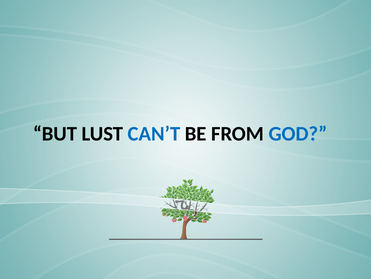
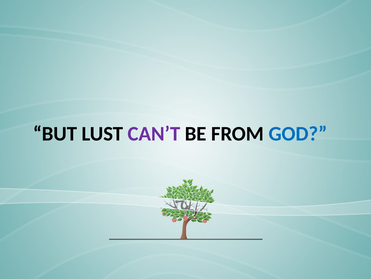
CAN’T colour: blue -> purple (154, 134)
